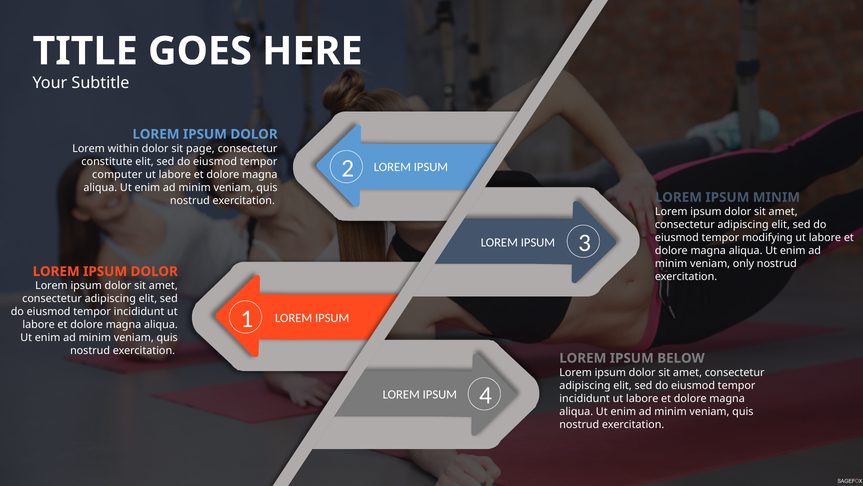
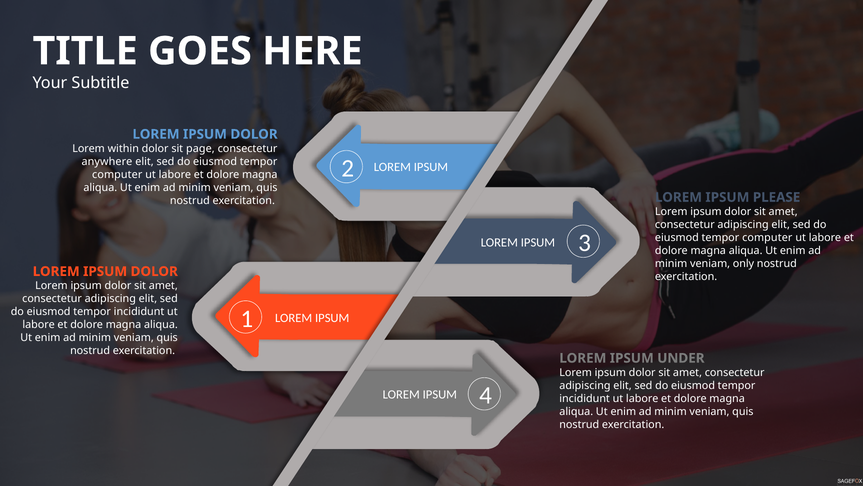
constitute: constitute -> anywhere (107, 161)
IPSUM MINIM: MINIM -> PLEASE (777, 197)
modifying: modifying -> computer (767, 237)
BELOW: BELOW -> UNDER (681, 358)
